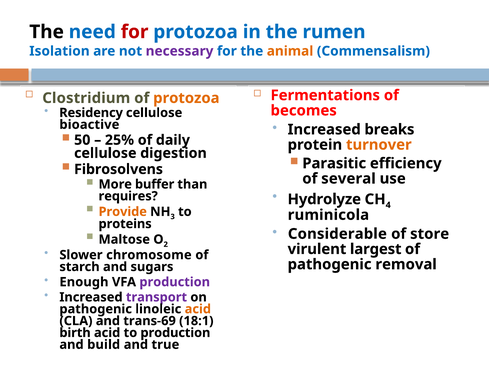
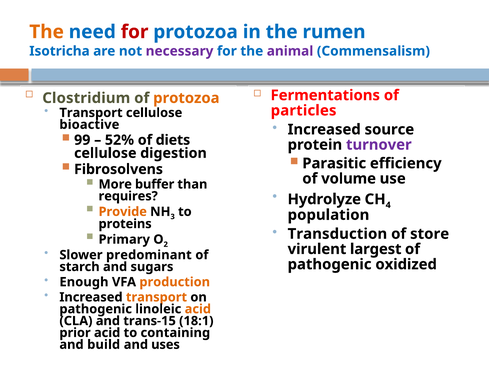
The colour: black -> orange (47, 32)
Isolation: Isolation -> Isotricha (59, 51)
animal colour: orange -> purple (290, 51)
Residency: Residency -> Transport (91, 113)
becomes: becomes -> particles (304, 110)
breaks: breaks -> source (389, 129)
50: 50 -> 99 (82, 140)
25%: 25% -> 52% (119, 140)
daily: daily -> diets (173, 140)
turnover colour: orange -> purple (379, 145)
several: several -> volume (349, 178)
ruminicola: ruminicola -> population (328, 215)
Considerable: Considerable -> Transduction (337, 234)
Maltose: Maltose -> Primary (124, 239)
chromosome: chromosome -> predominant (149, 255)
removal: removal -> oxidized (406, 264)
production colour: purple -> orange (175, 282)
transport colour: purple -> orange (156, 297)
trans-69: trans-69 -> trans-15 (150, 321)
birth: birth -> prior (75, 333)
to production: production -> containing (175, 333)
true: true -> uses (166, 344)
